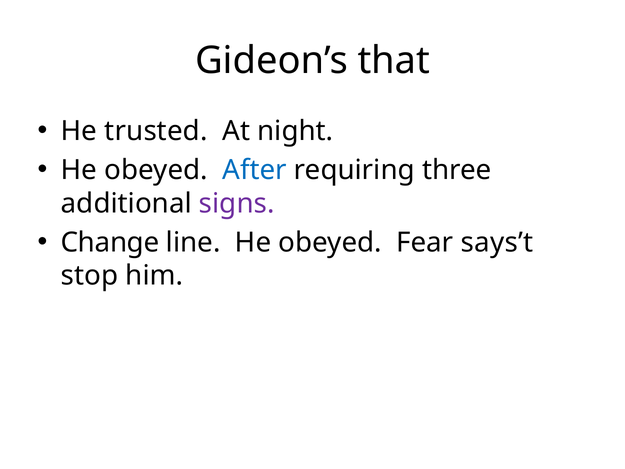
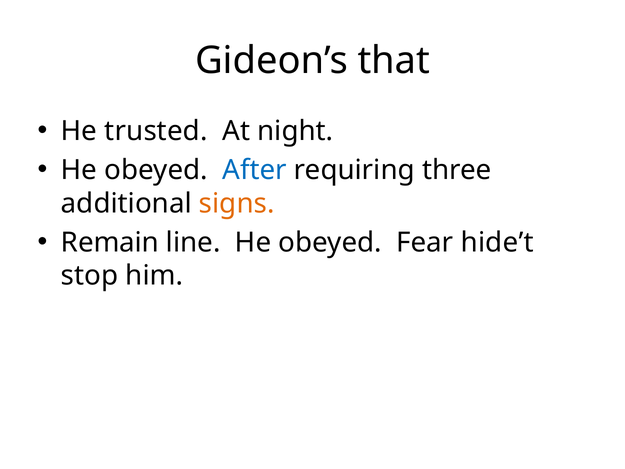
signs colour: purple -> orange (237, 203)
Change: Change -> Remain (110, 242)
says’t: says’t -> hide’t (497, 242)
